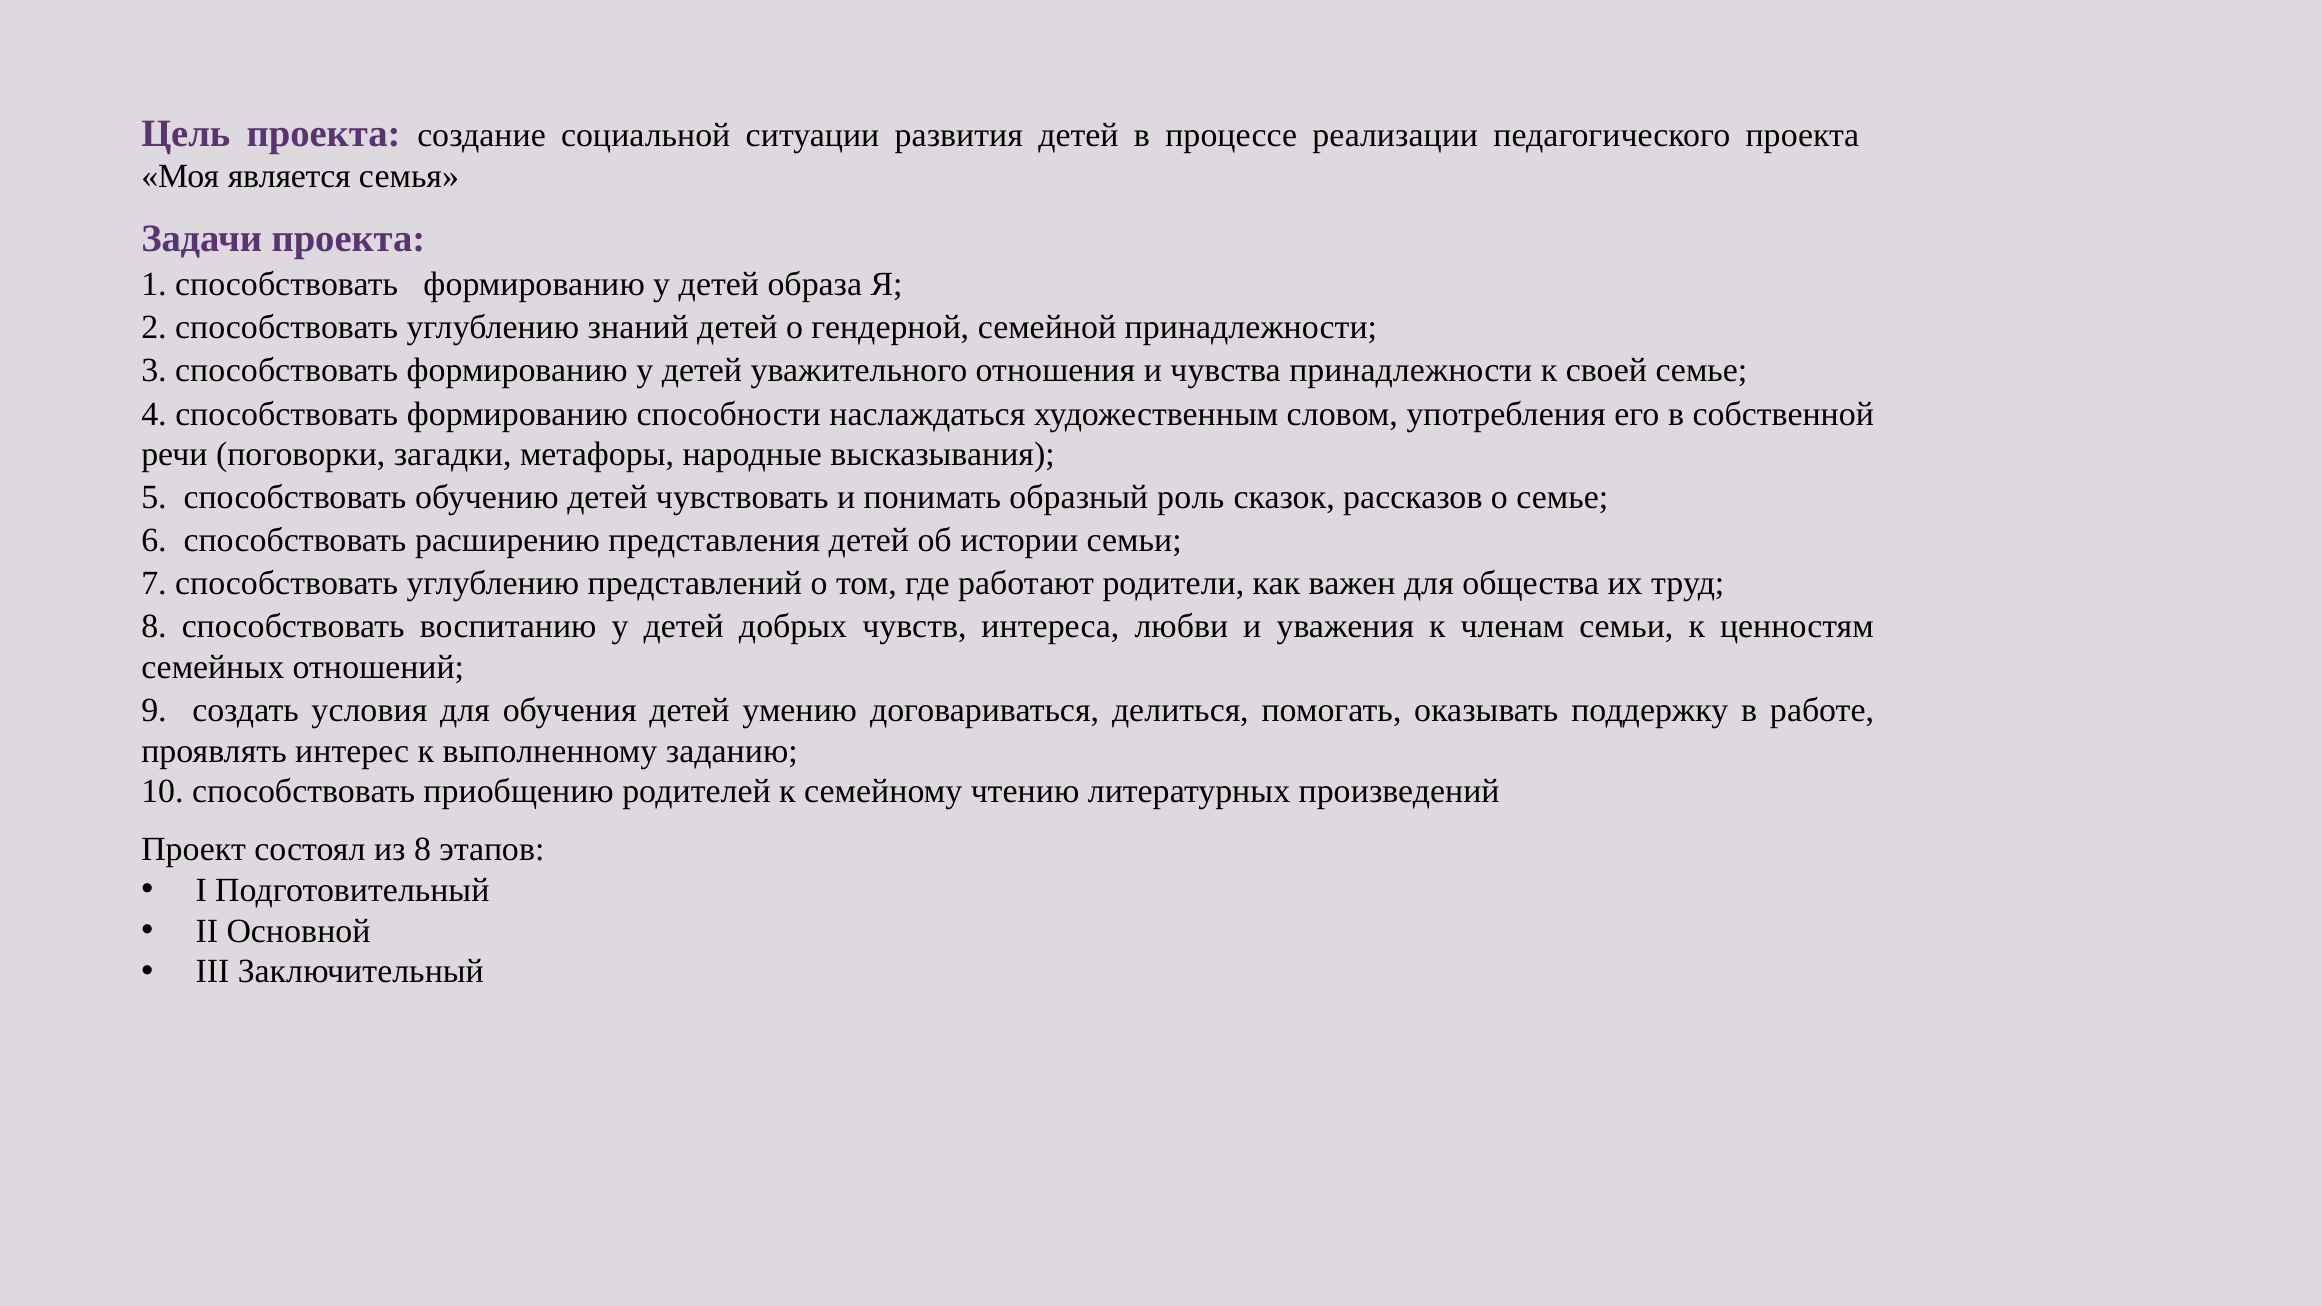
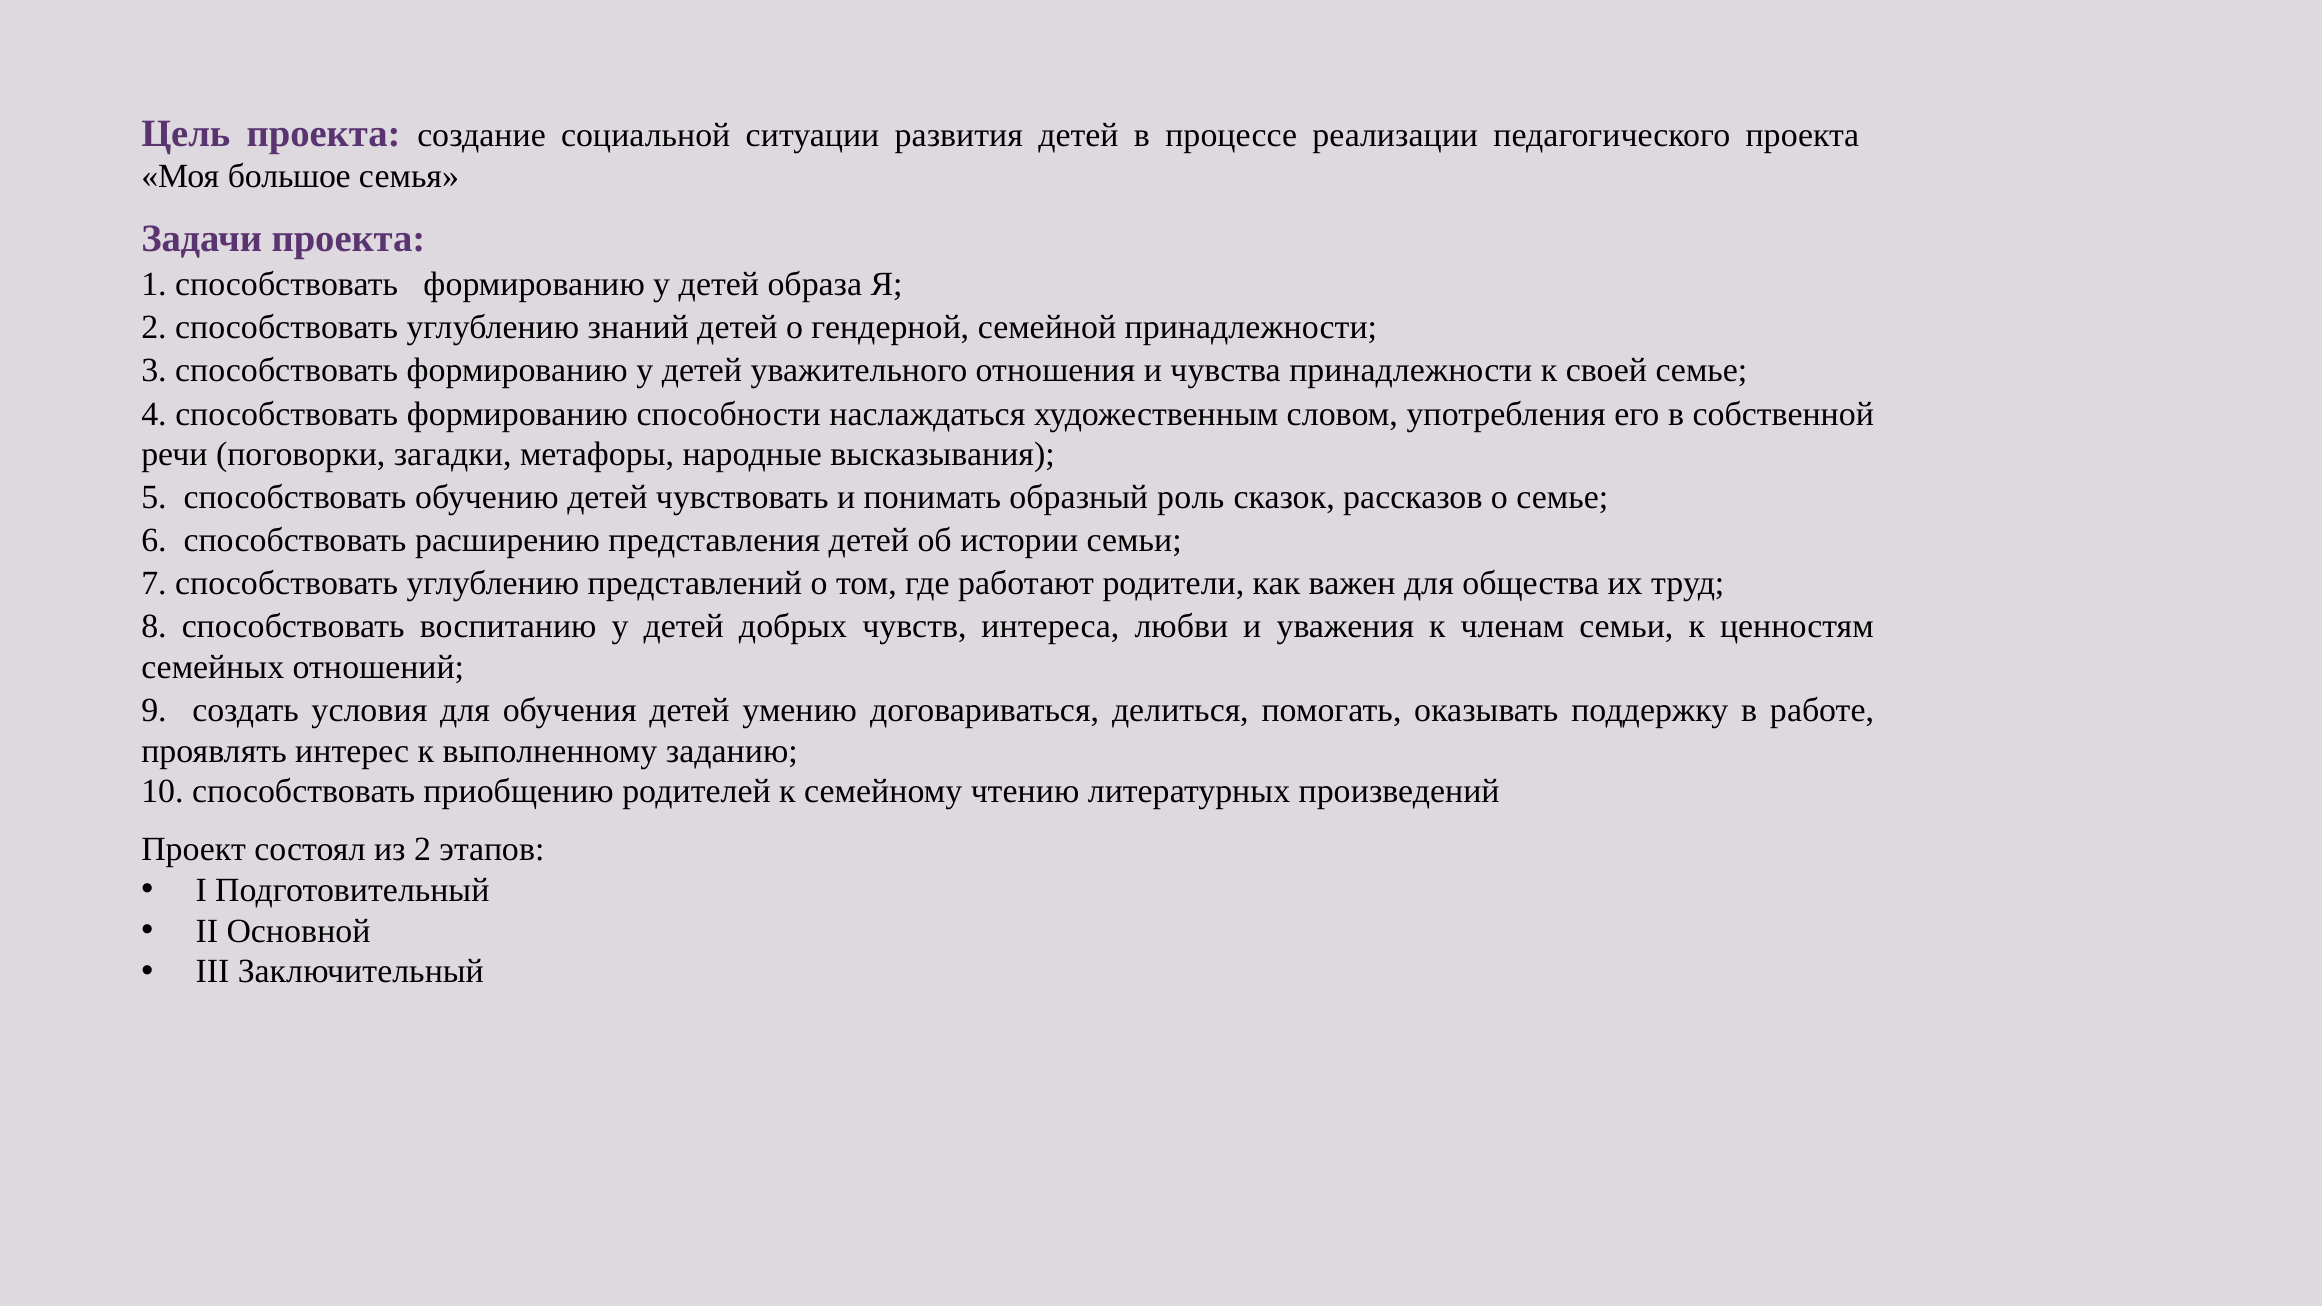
является: является -> большое (289, 177)
из 8: 8 -> 2 (423, 850)
